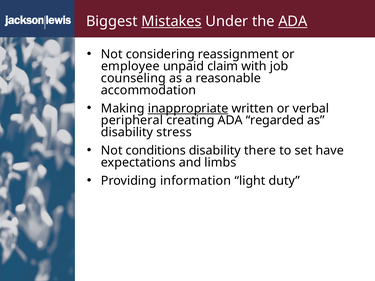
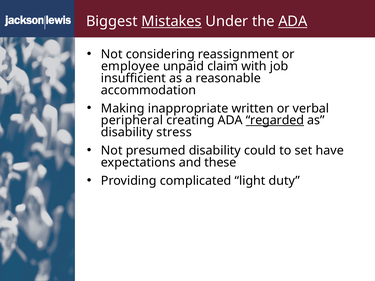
counseling: counseling -> insufficient (133, 78)
inappropriate underline: present -> none (188, 108)
regarded underline: none -> present (275, 120)
conditions: conditions -> presumed (156, 151)
there: there -> could (260, 151)
limbs: limbs -> these (220, 163)
information: information -> complicated (196, 181)
